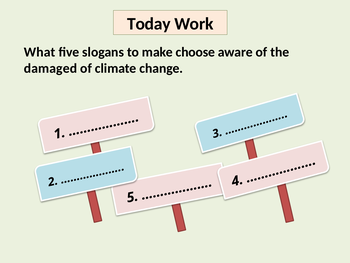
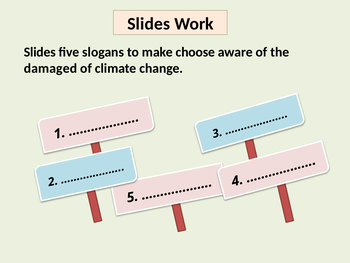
Today: Today -> Slides (149, 24)
What: What -> Slides (40, 52)
